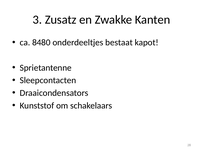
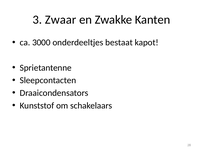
Zusatz: Zusatz -> Zwaar (61, 20)
8480: 8480 -> 3000 (41, 43)
